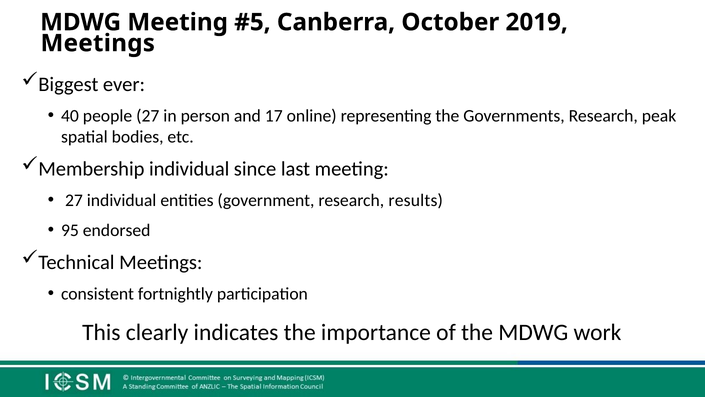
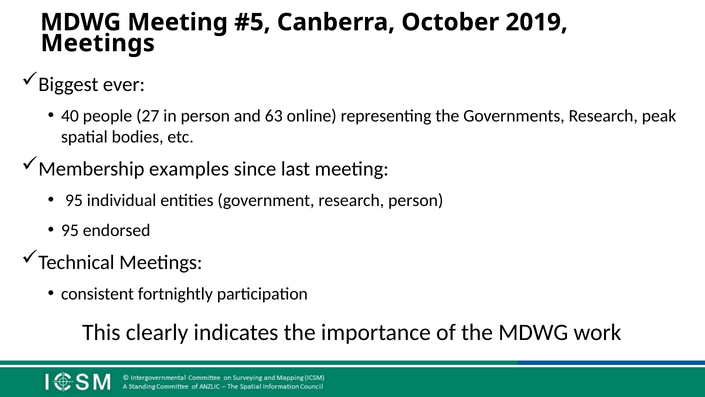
17: 17 -> 63 (274, 116)
Membership individual: individual -> examples (189, 169)
27: 27 -> 95 (74, 200)
research results: results -> person (416, 200)
